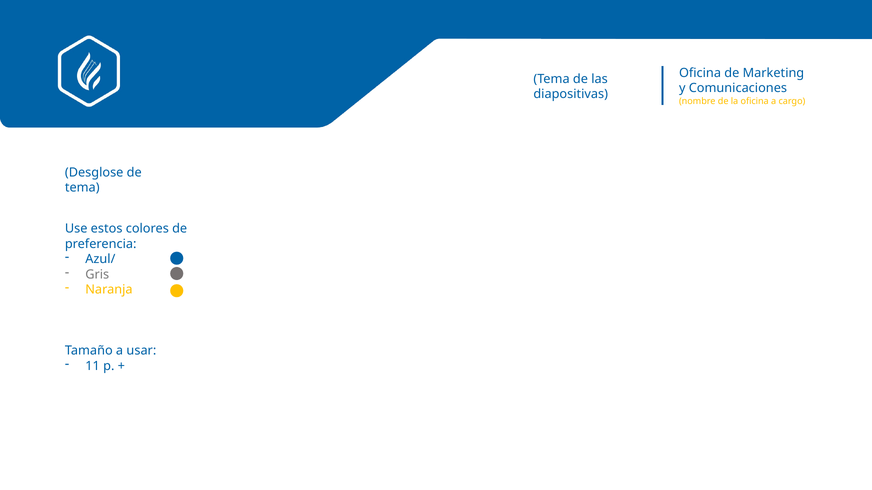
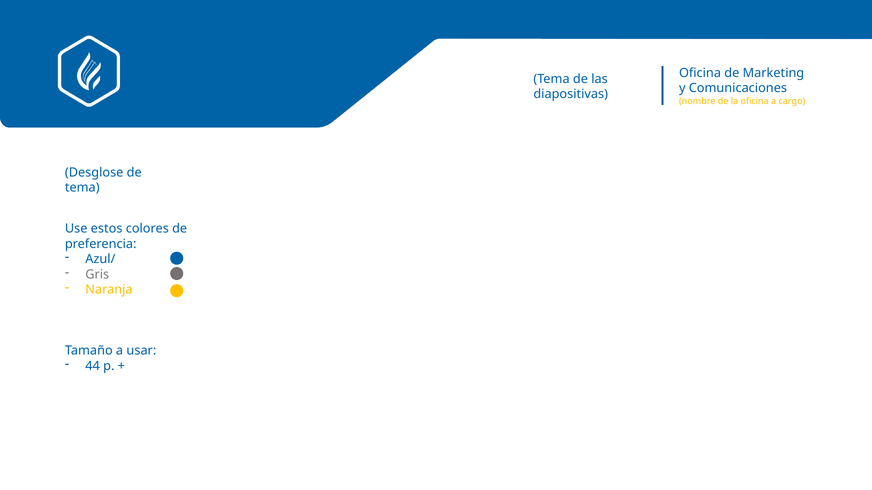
11: 11 -> 44 (93, 366)
